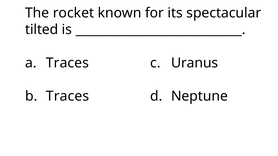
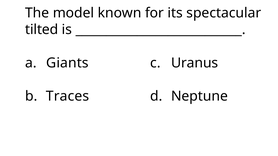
rocket: rocket -> model (73, 13)
Traces: Traces -> Giants (67, 63)
